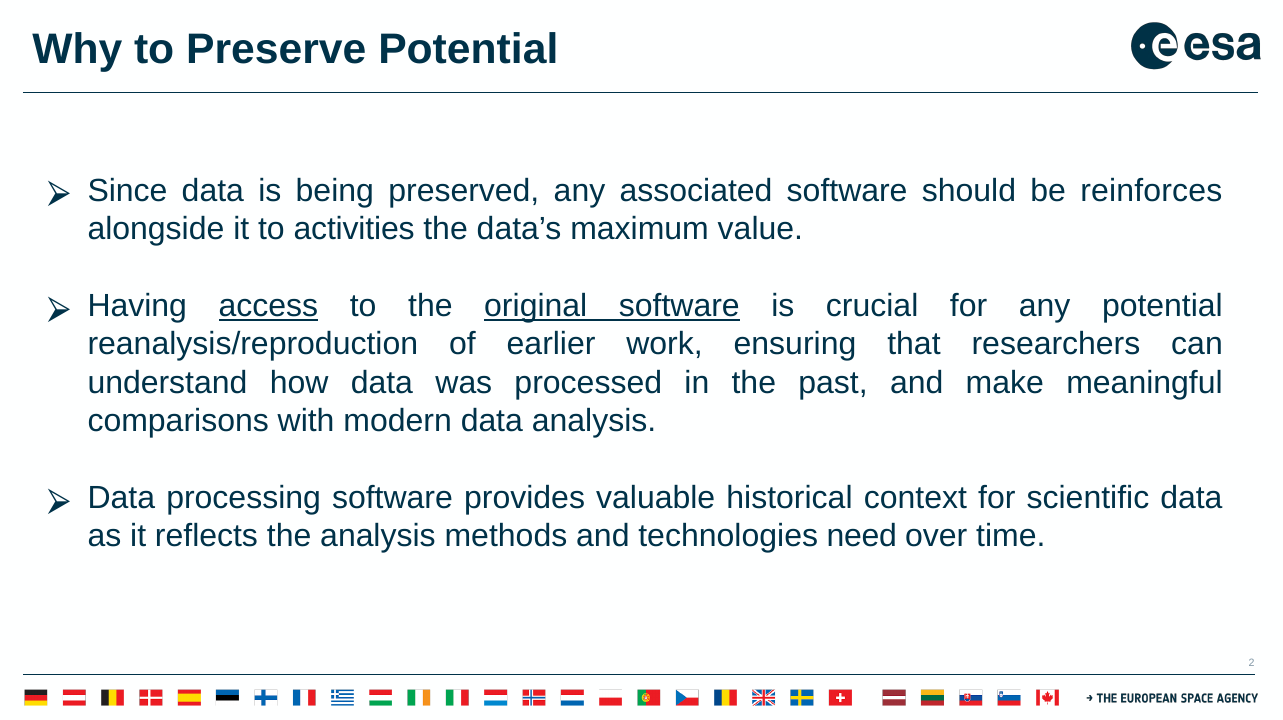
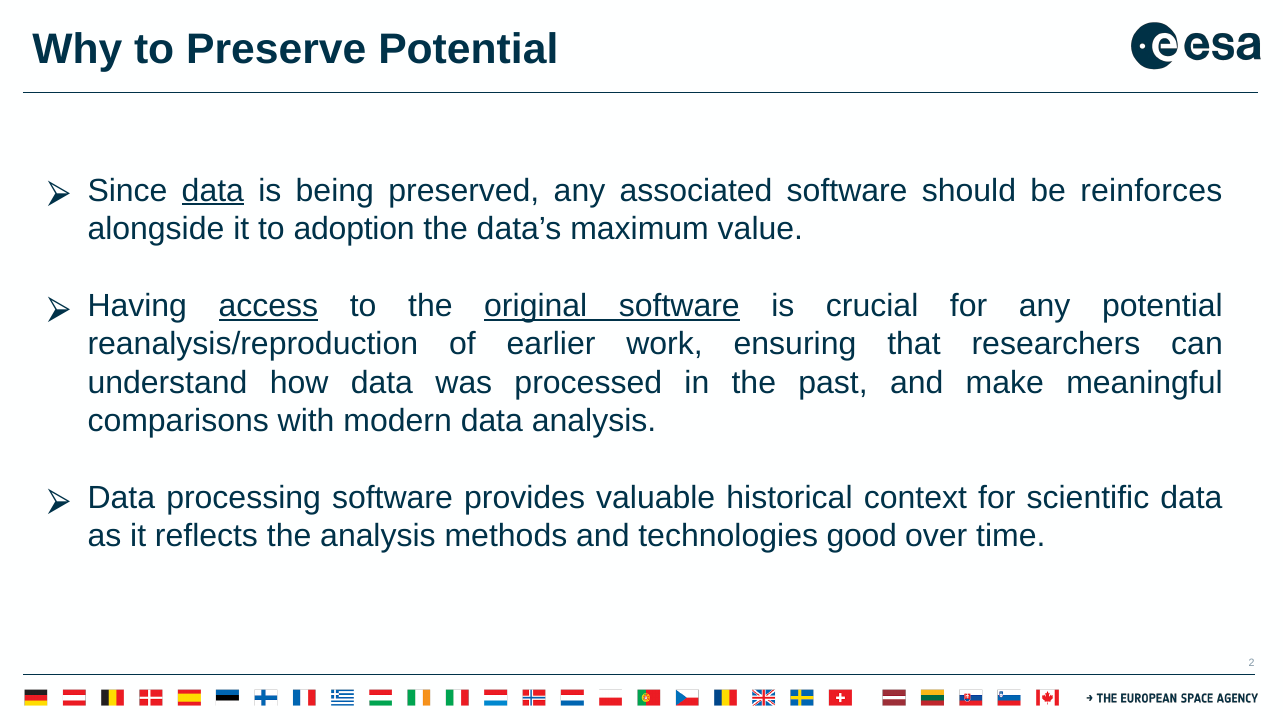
data underline: none -> present (213, 191)
activities: activities -> adoption (354, 229)
need: need -> good (862, 536)
